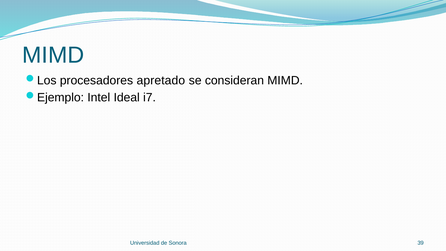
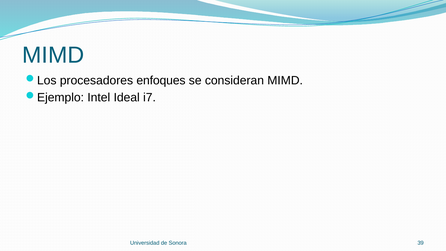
apretado: apretado -> enfoques (161, 81)
